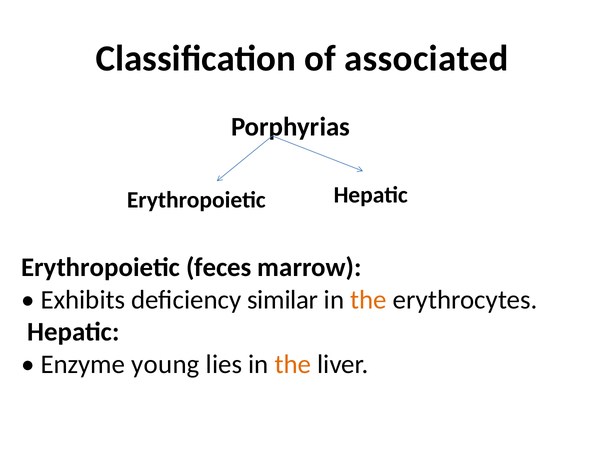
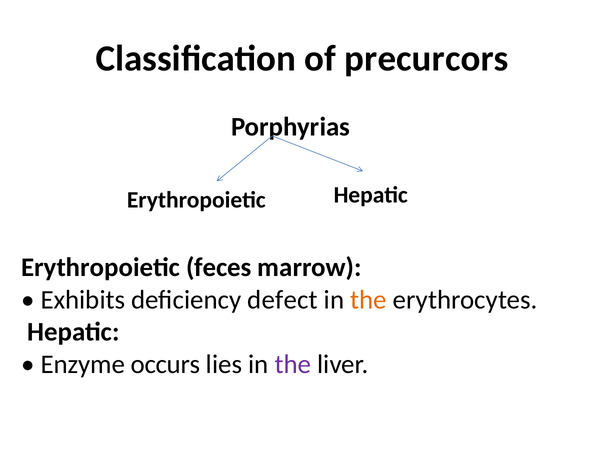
associated: associated -> precurcors (426, 59)
similar: similar -> defect (283, 300)
young: young -> occurs (166, 365)
the colour: orange -> purple (293, 365)
